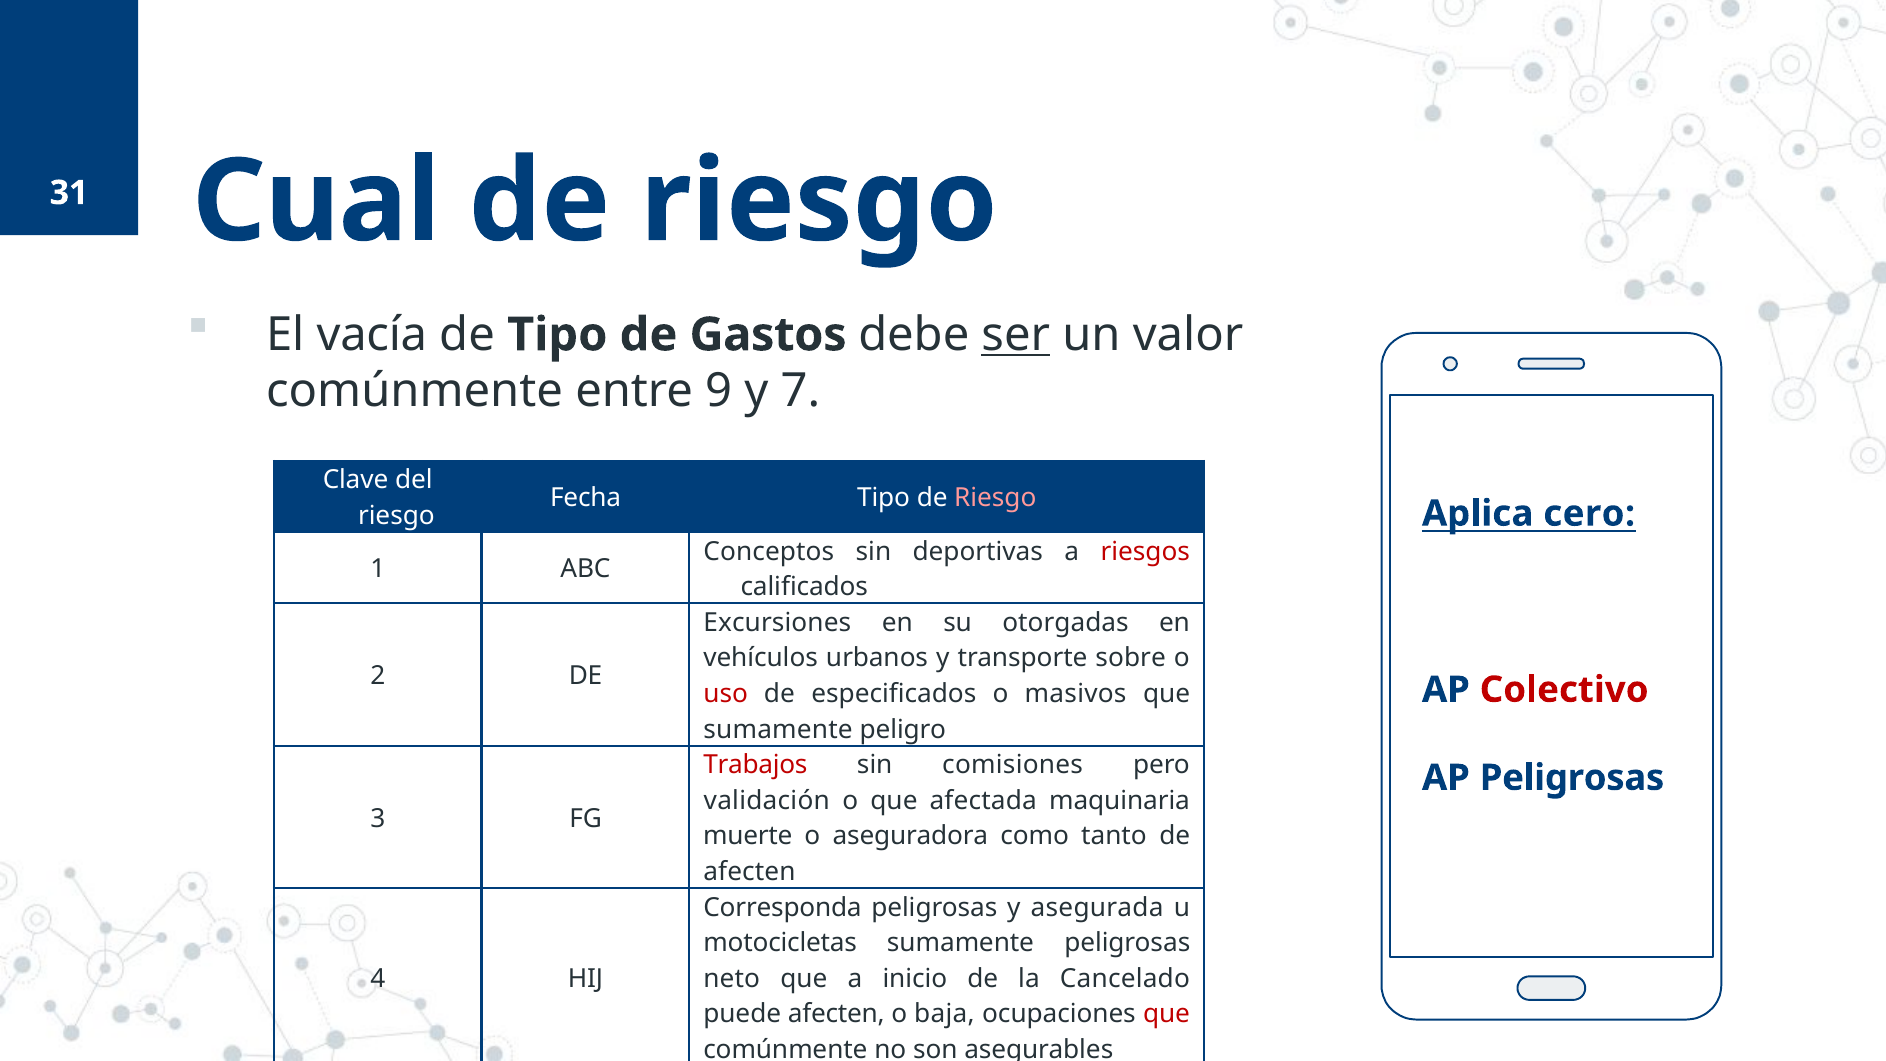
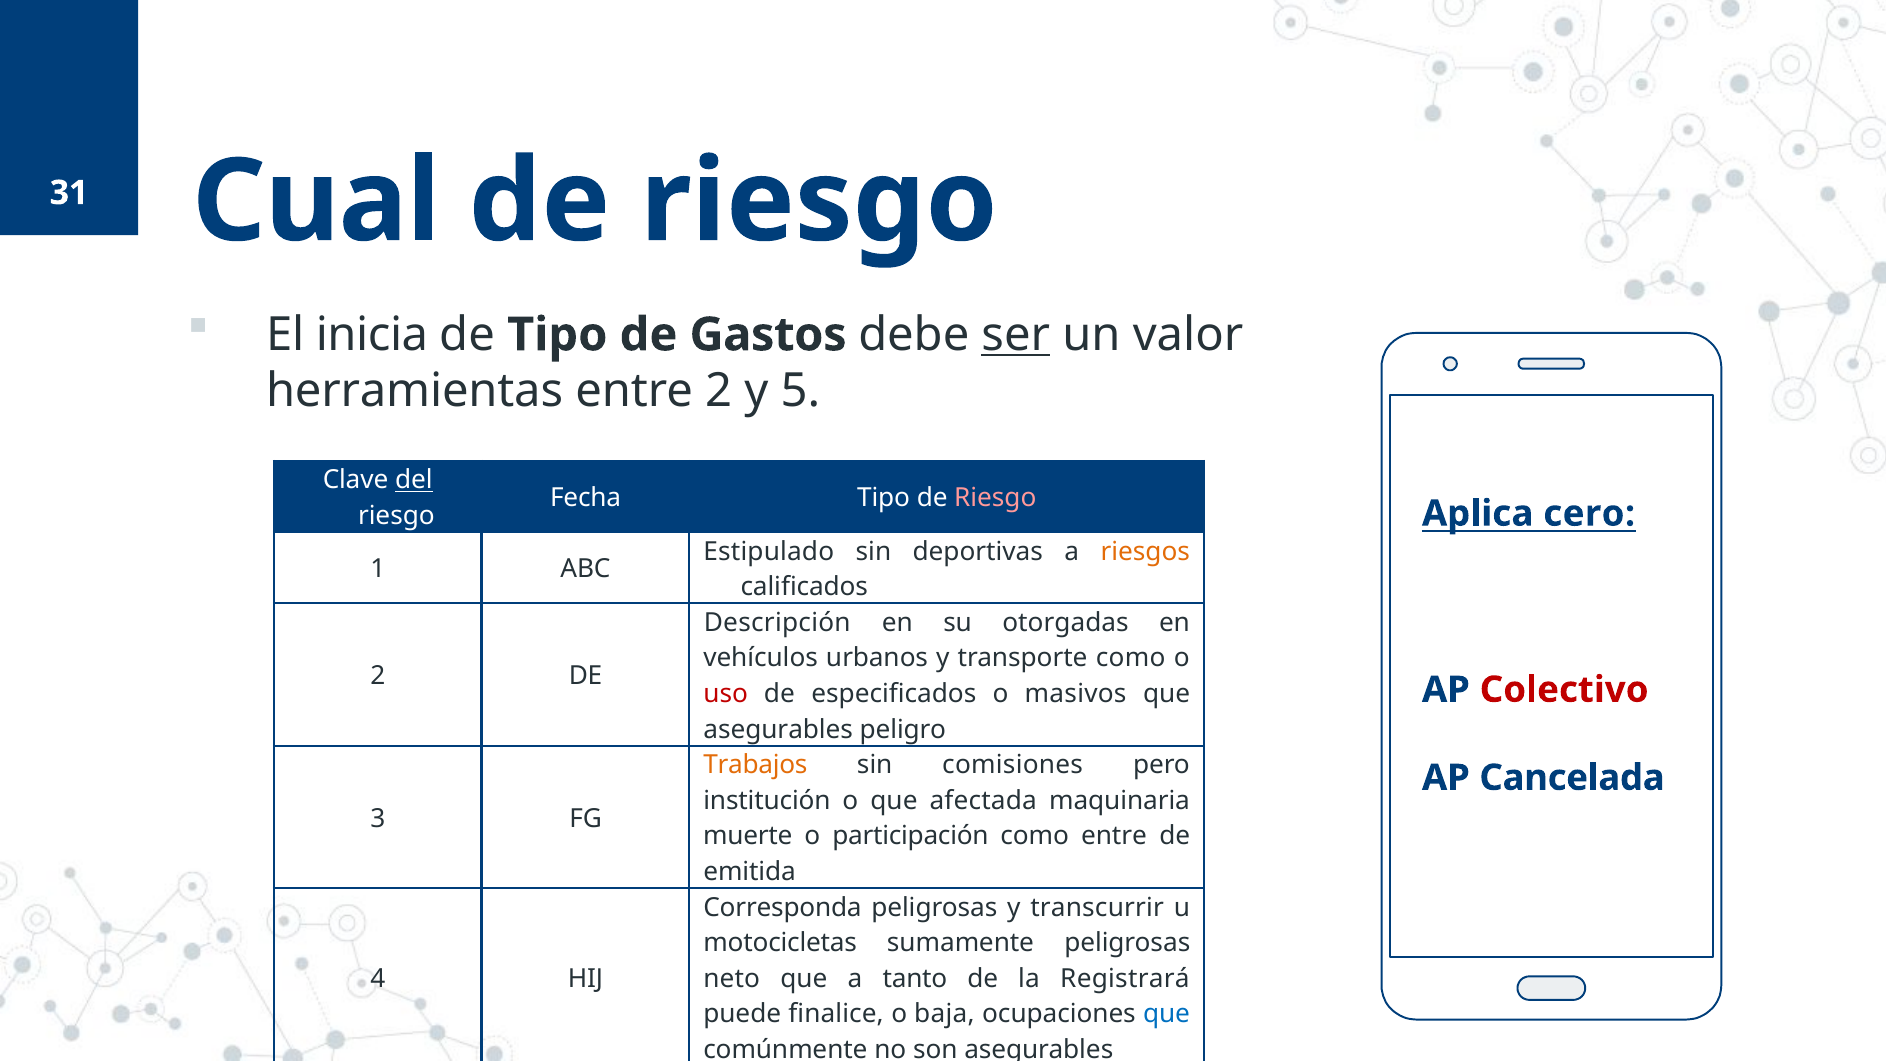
vacía: vacía -> inicia (372, 335)
comúnmente: comúnmente -> herramientas (415, 391)
entre 9: 9 -> 2 (719, 391)
7: 7 -> 5 (800, 391)
del underline: none -> present (414, 480)
Conceptos: Conceptos -> Estipulado (769, 551)
riesgos colour: red -> orange (1145, 551)
Excursiones: Excursiones -> Descripción (777, 623)
transporte sobre: sobre -> como (1131, 658)
sumamente: sumamente -> asegurables (778, 729)
Trabajos colour: red -> orange (755, 765)
AP Peligrosas: Peligrosas -> Cancelada (1572, 778)
validación: validación -> institución (767, 801)
aseguradora: aseguradora -> participación (910, 836)
como tanto: tanto -> entre (1114, 836)
afecten: afecten -> emitida (750, 872)
asegurada: asegurada -> transcurrir (1097, 907)
inicio: inicio -> tanto (915, 978)
Cancelado: Cancelado -> Registrará (1125, 978)
puede afecten: afecten -> finalice (836, 1014)
que colour: red -> blue (1167, 1014)
